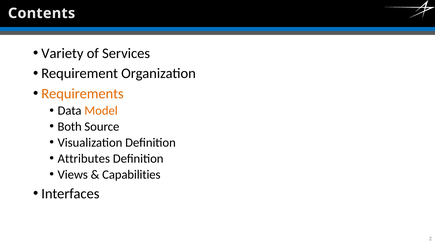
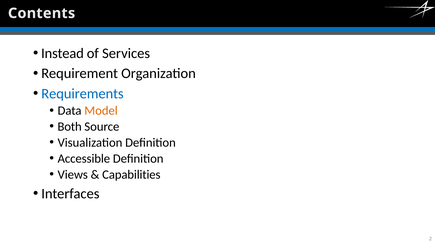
Variety: Variety -> Instead (62, 53)
Requirements colour: orange -> blue (82, 94)
Attributes: Attributes -> Accessible (84, 158)
